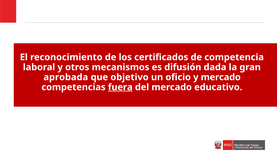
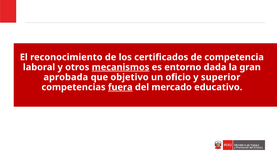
mecanismos underline: none -> present (121, 67)
difusión: difusión -> entorno (183, 67)
y mercado: mercado -> superior (221, 77)
